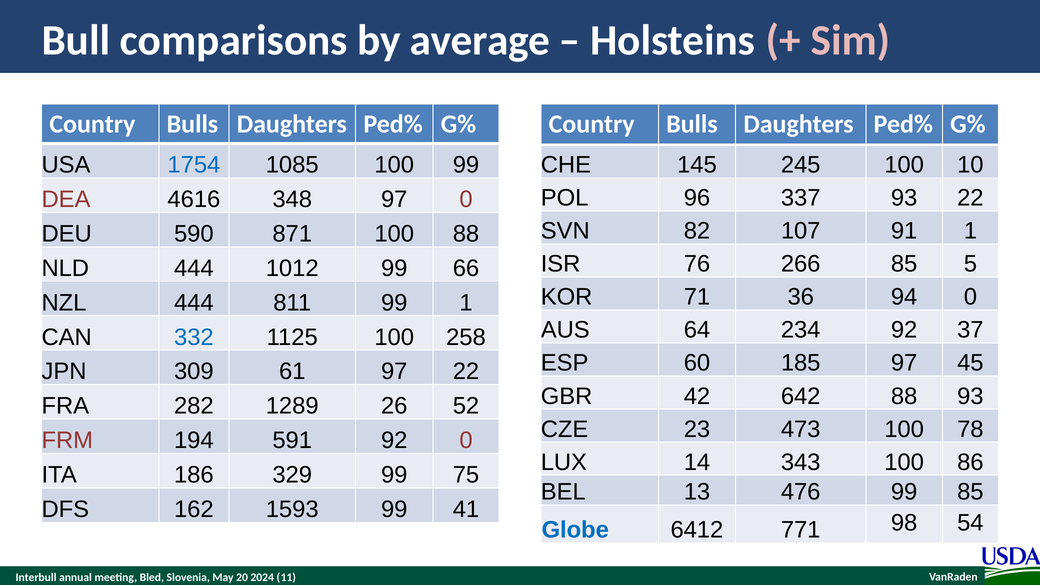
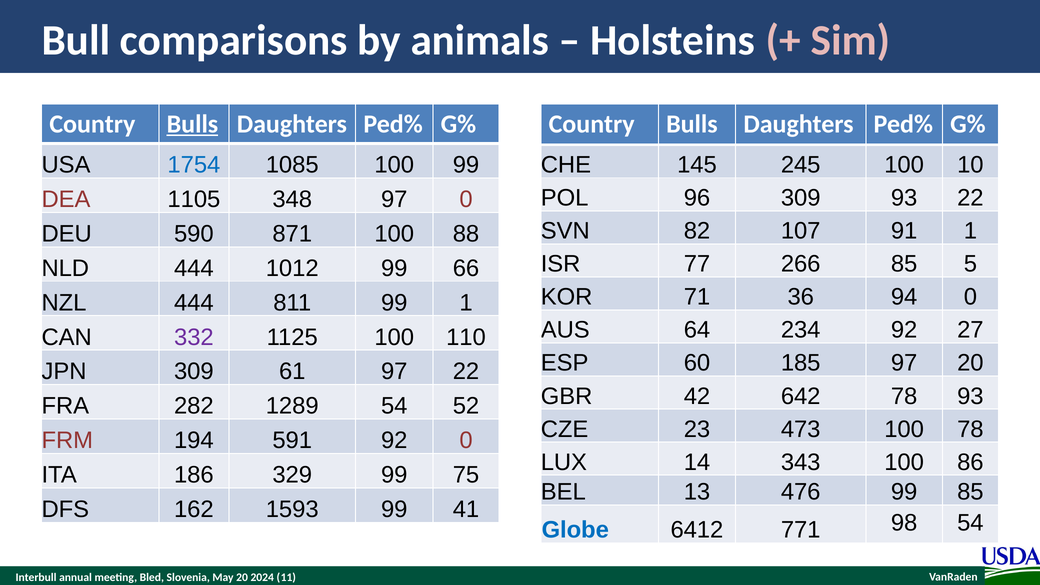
average: average -> animals (480, 41)
Bulls underline: none -> present (192, 124)
96 337: 337 -> 309 (801, 198)
4616: 4616 -> 1105 (194, 199)
76: 76 -> 77 (697, 264)
37: 37 -> 27 (970, 330)
332 colour: blue -> purple (194, 337)
258: 258 -> 110 (466, 337)
97 45: 45 -> 20 (970, 363)
642 88: 88 -> 78 (904, 396)
1289 26: 26 -> 54 (394, 406)
